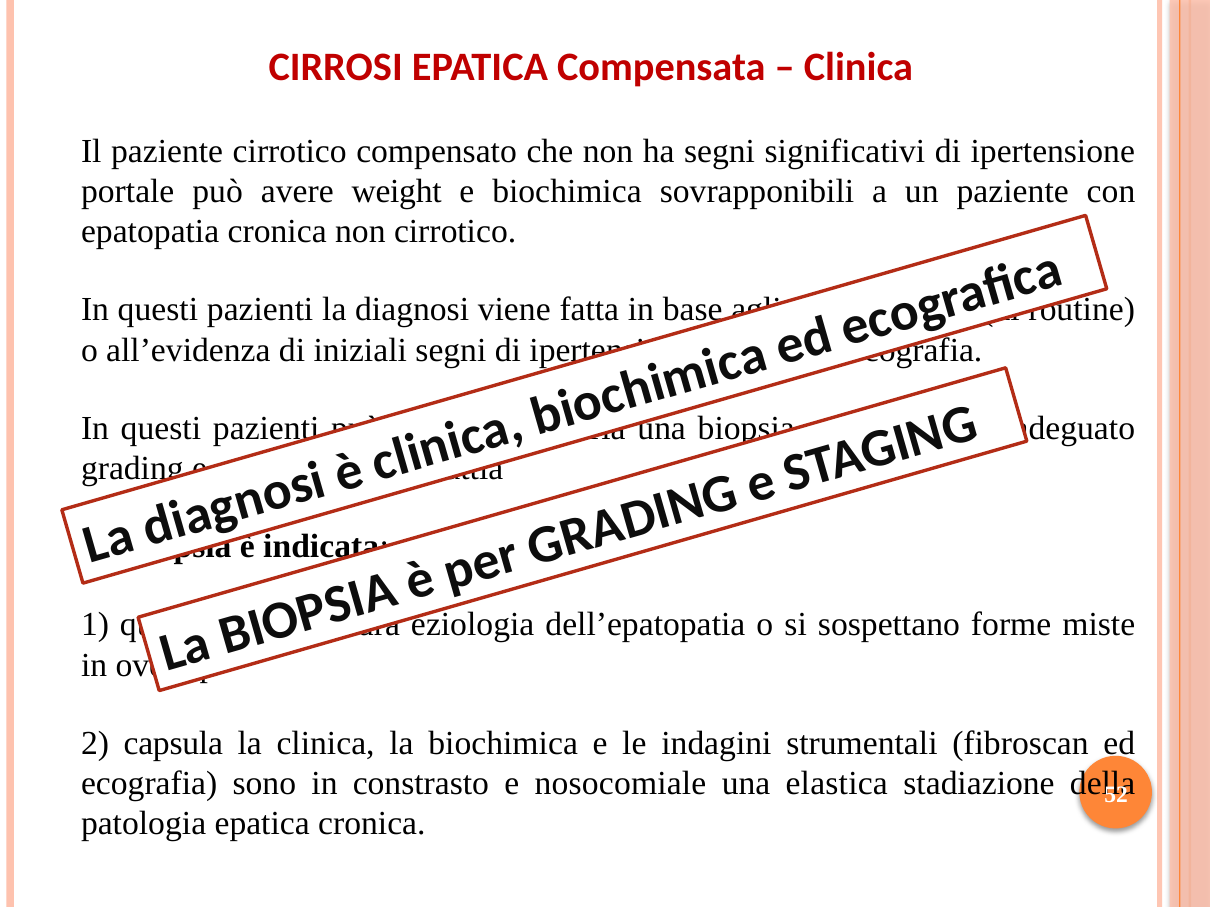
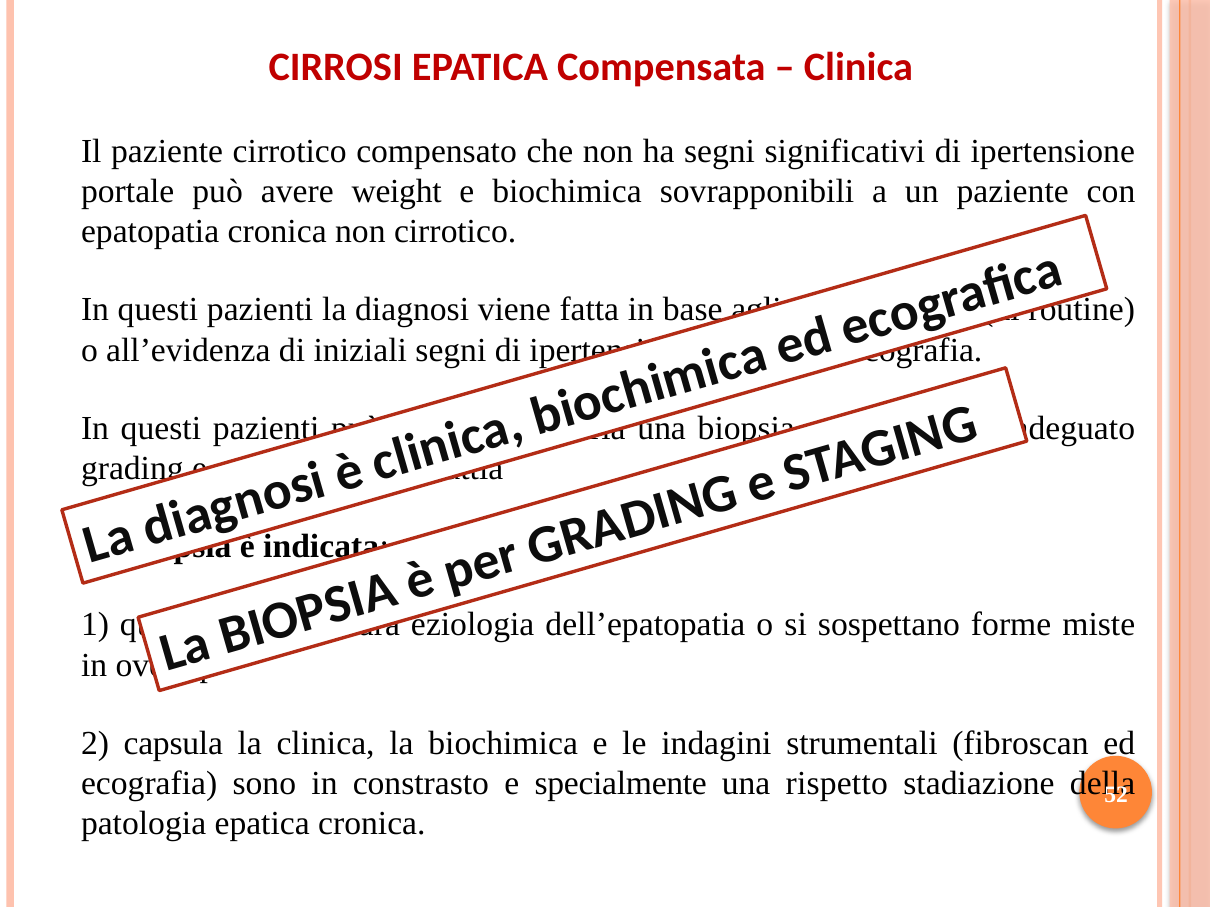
nosocomiale: nosocomiale -> specialmente (621, 784)
elastica: elastica -> rispetto (837, 784)
